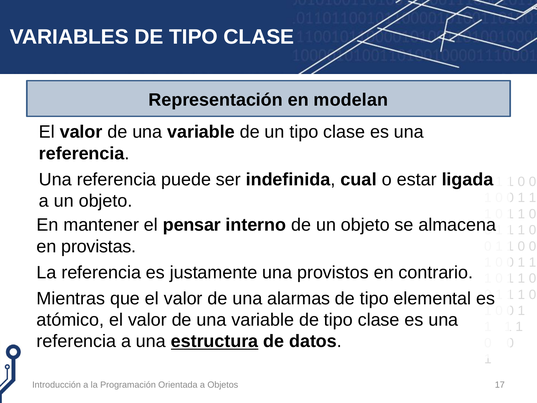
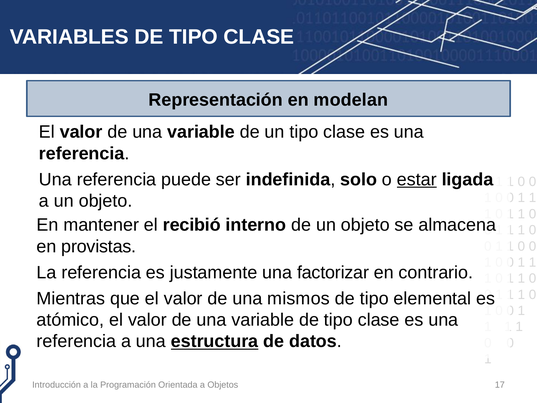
cual: cual -> solo (359, 179)
estar underline: none -> present (417, 179)
pensar: pensar -> recibió (192, 225)
provistos: provistos -> factorizar (333, 272)
alarmas: alarmas -> mismos (299, 298)
